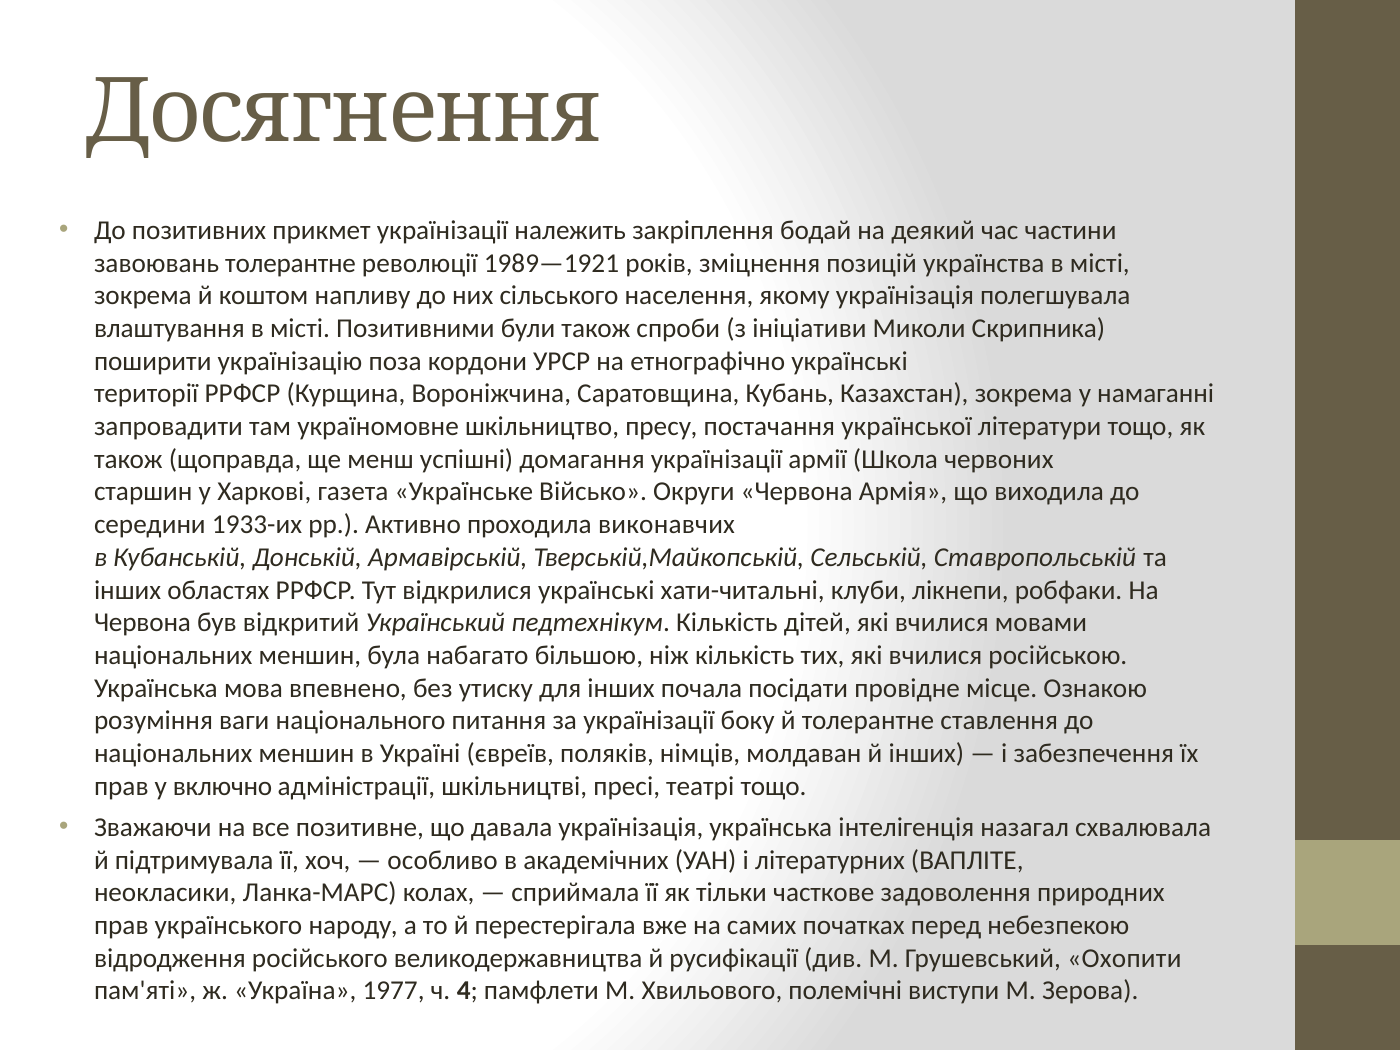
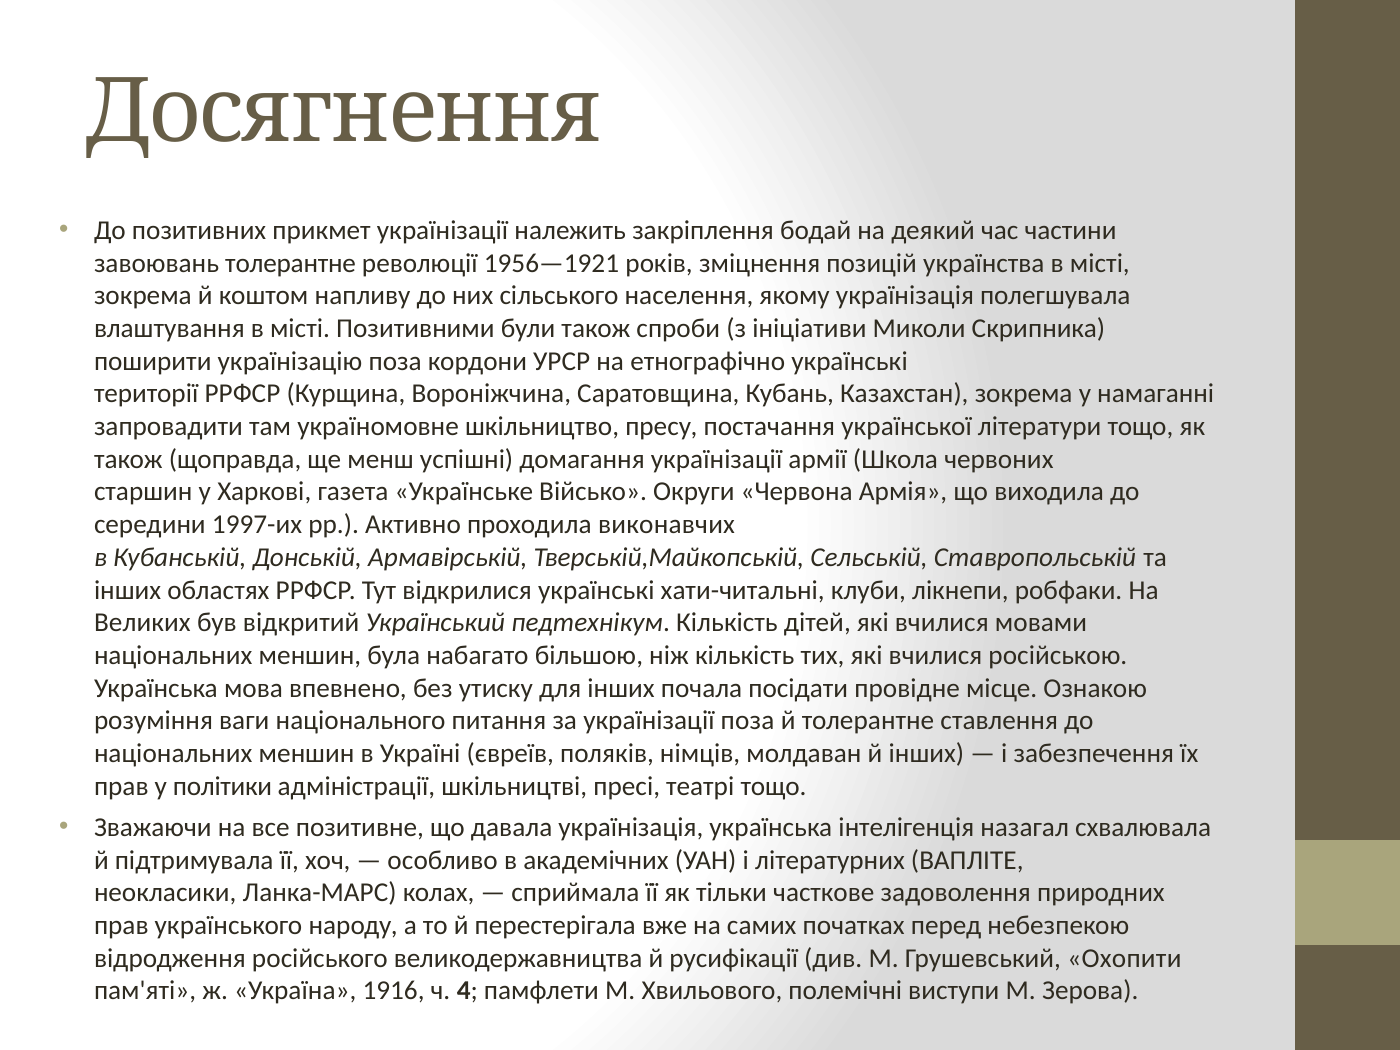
1989—1921: 1989—1921 -> 1956—1921 (551, 263)
1933-их: 1933-их -> 1997-их (257, 525)
Червона: Червона -> Великих (142, 623)
українізації боку: боку -> поза (748, 721)
включно: включно -> політики (223, 786)
1977: 1977 -> 1916 (394, 991)
